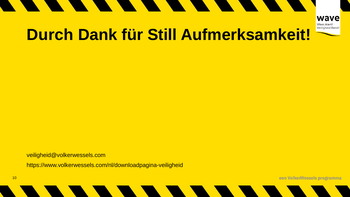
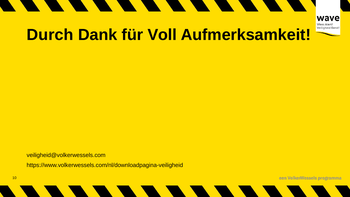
Still: Still -> Voll (162, 35)
